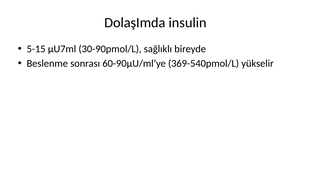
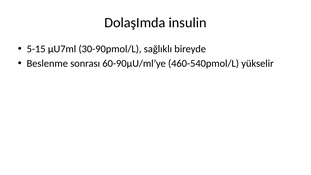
369-540pmol/L: 369-540pmol/L -> 460-540pmol/L (204, 63)
